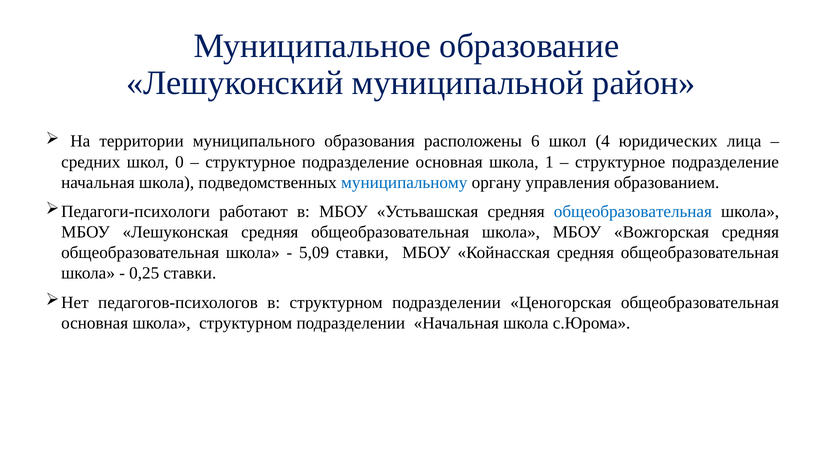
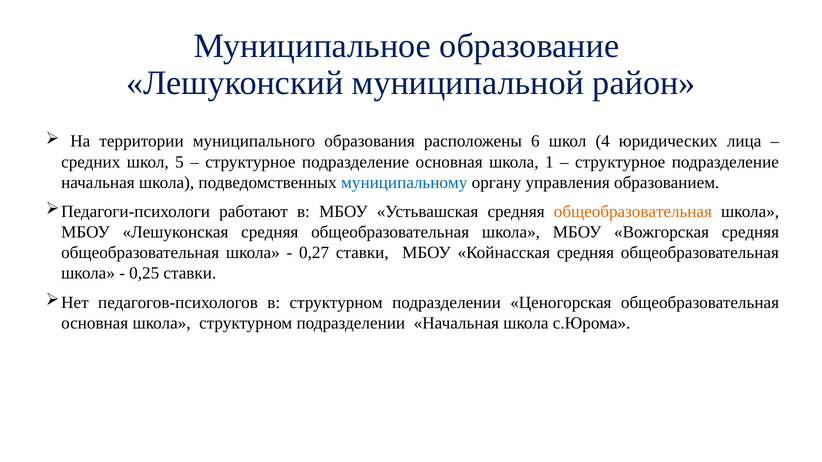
0: 0 -> 5 (179, 162)
общеобразовательная colour: blue -> orange (633, 212)
5,09: 5,09 -> 0,27 (314, 253)
